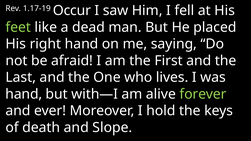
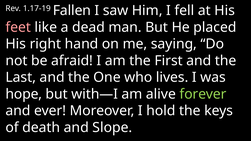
Occur: Occur -> Fallen (72, 11)
feet colour: light green -> pink (18, 27)
hand: hand -> hope (24, 94)
